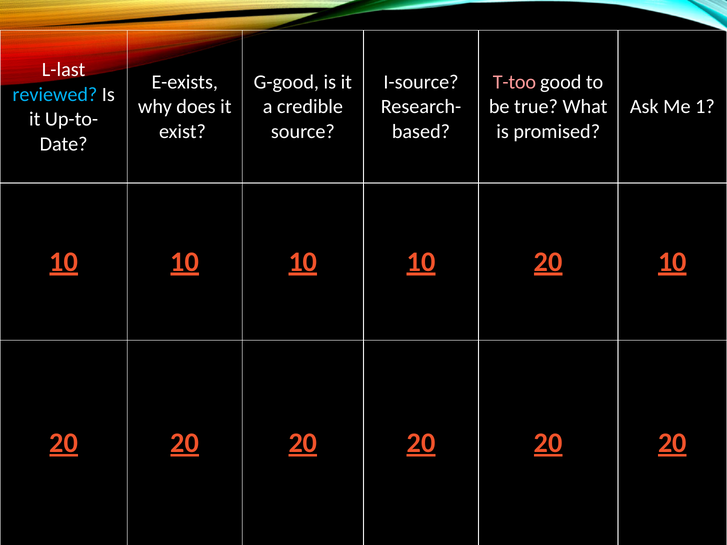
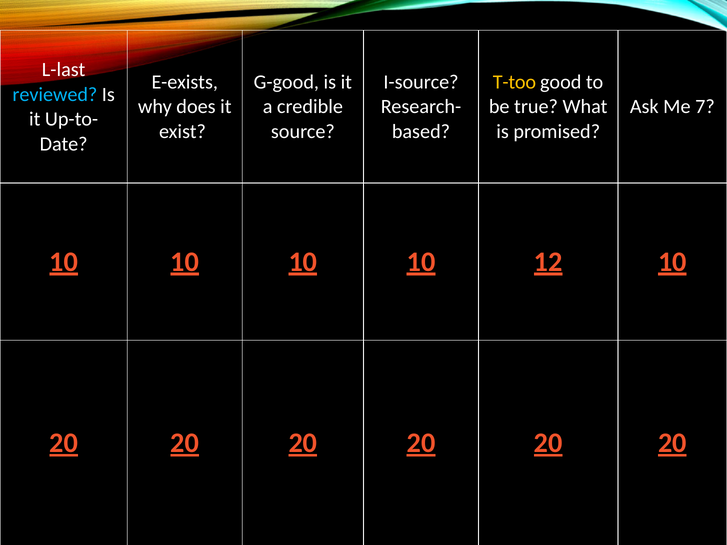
T-too colour: pink -> yellow (514, 82)
1: 1 -> 7 (705, 107)
10 10 20: 20 -> 12 (548, 262)
